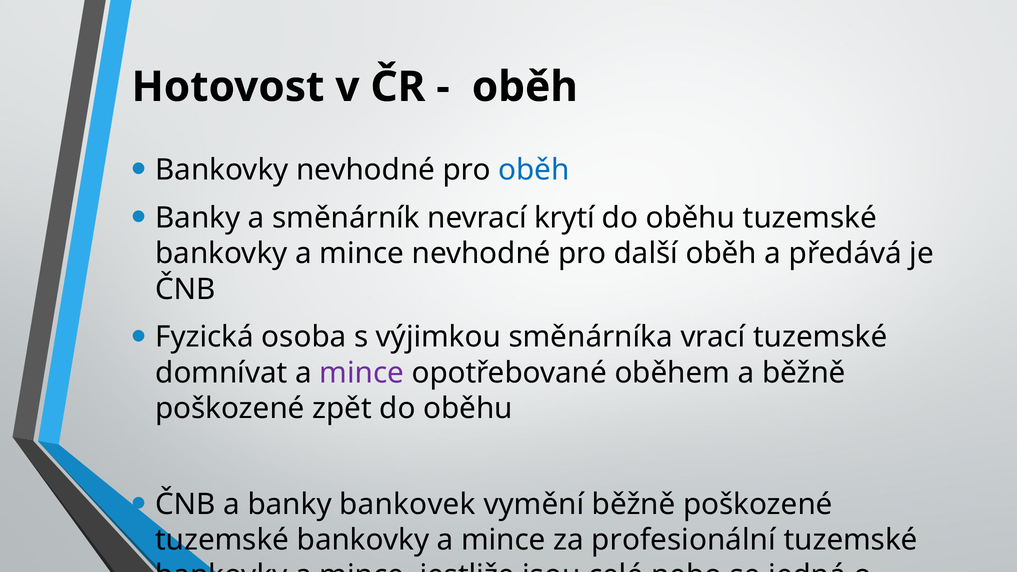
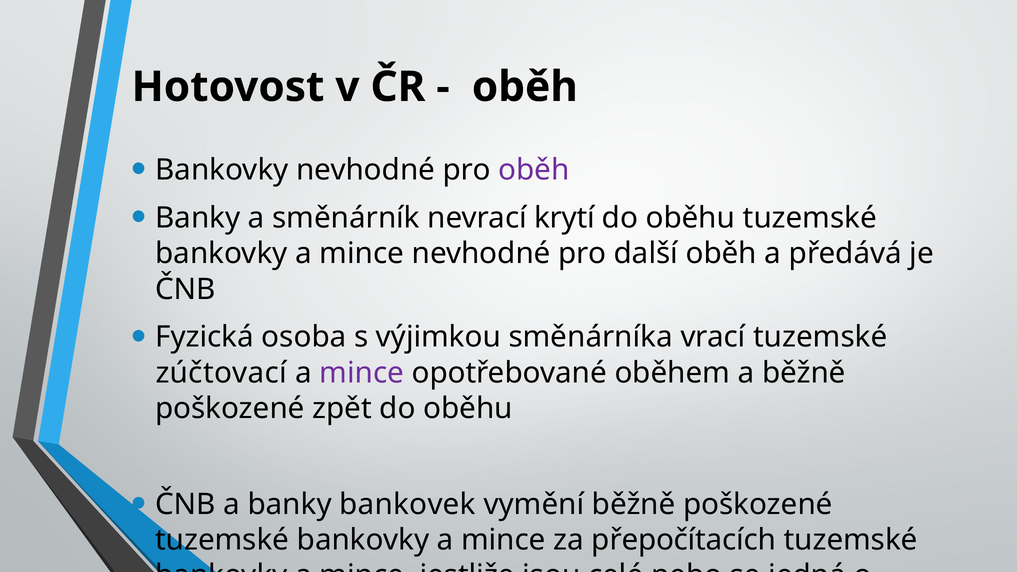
oběh colour: blue -> purple (534, 170)
domnívat: domnívat -> zúčtovací (221, 373)
profesionální: profesionální -> přepočítacích (684, 540)
